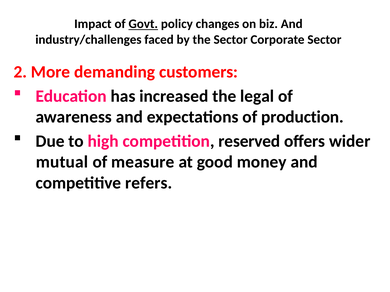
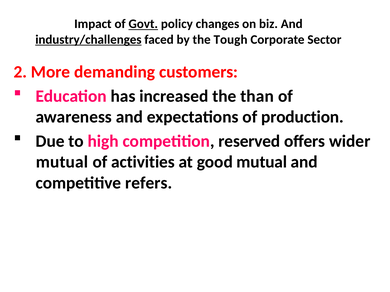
industry/challenges underline: none -> present (88, 40)
the Sector: Sector -> Tough (231, 40)
legal: legal -> than (257, 96)
measure: measure -> activities (143, 162)
good money: money -> mutual (262, 162)
